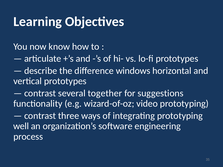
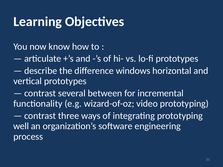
together: together -> between (105, 93)
suggestions: suggestions -> incremental (161, 93)
